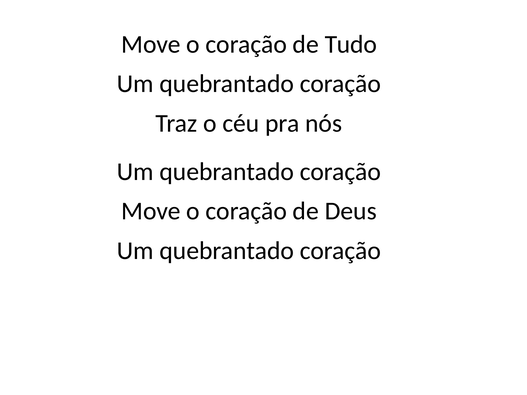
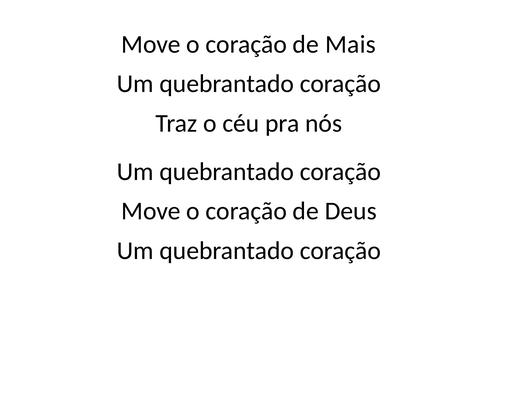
Tudo: Tudo -> Mais (351, 44)
